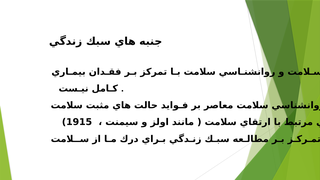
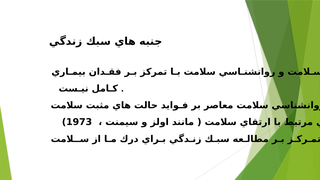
1915: 1915 -> 1973 (79, 122)
